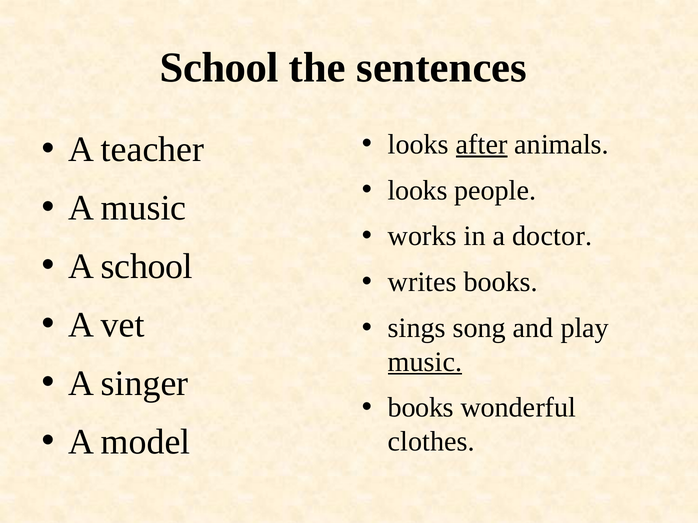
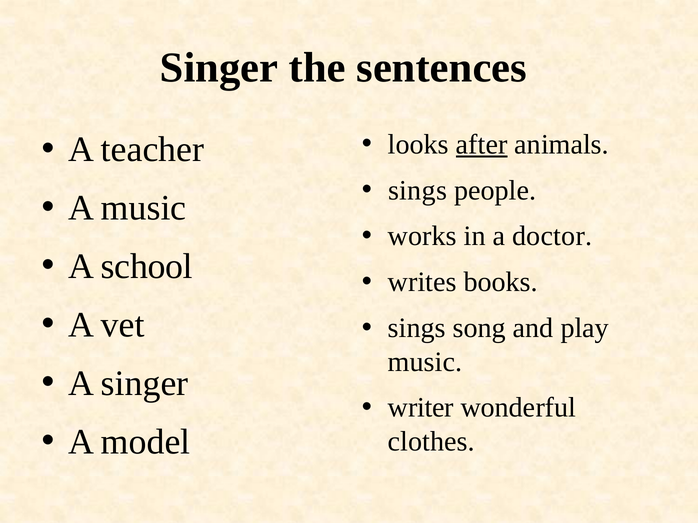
School: School -> Singer (219, 68)
looks: looks -> sings (417, 190)
music underline: present -> none (425, 362)
books: books -> writer (421, 408)
